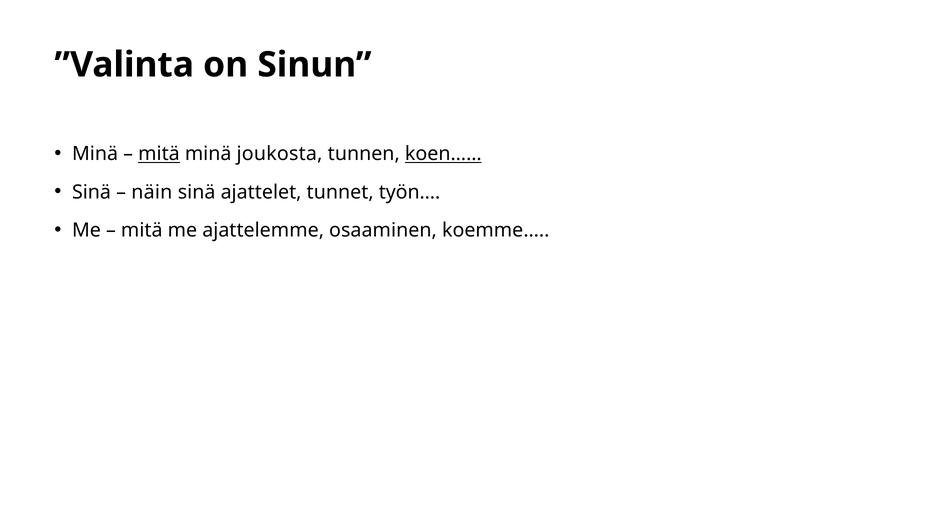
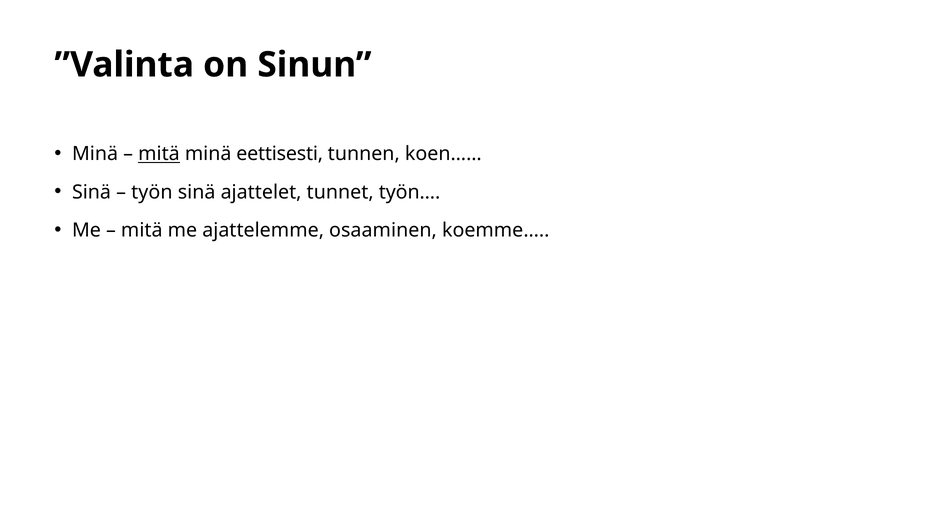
joukosta: joukosta -> eettisesti (280, 154)
koen…… underline: present -> none (443, 154)
näin: näin -> työn (152, 192)
